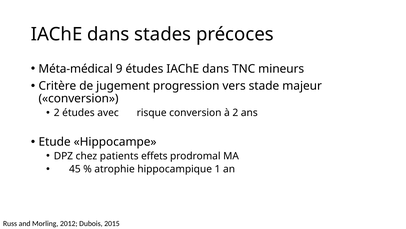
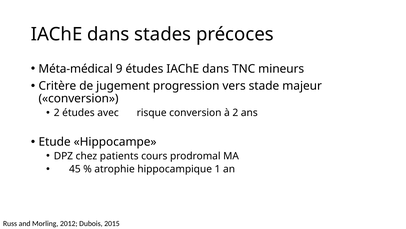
effets: effets -> cours (154, 156)
